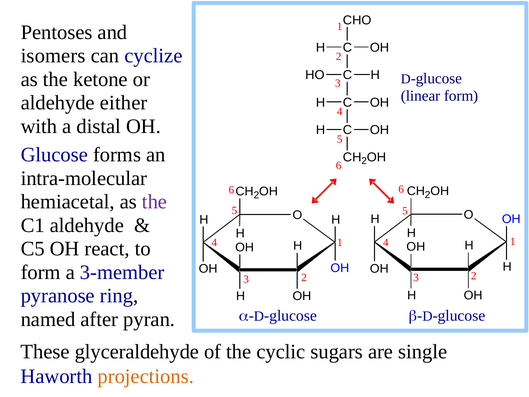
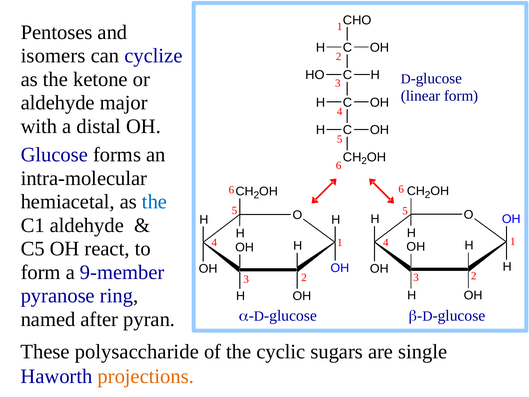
either: either -> major (124, 103)
the colour: purple -> blue (155, 202)
3-member: 3-member -> 9-member (122, 272)
glyceraldehyde: glyceraldehyde -> polysaccharide (137, 351)
